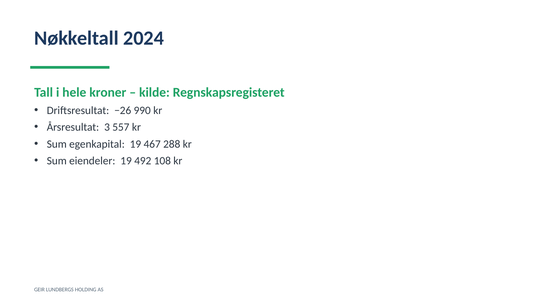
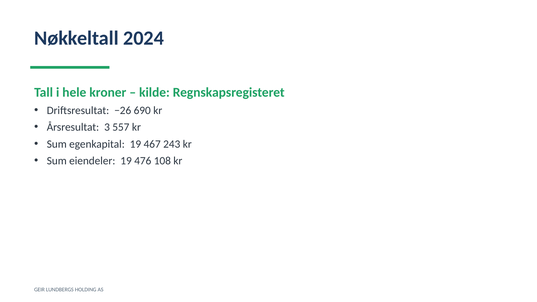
990: 990 -> 690 (142, 110)
288: 288 -> 243 (172, 144)
492: 492 -> 476 (143, 161)
